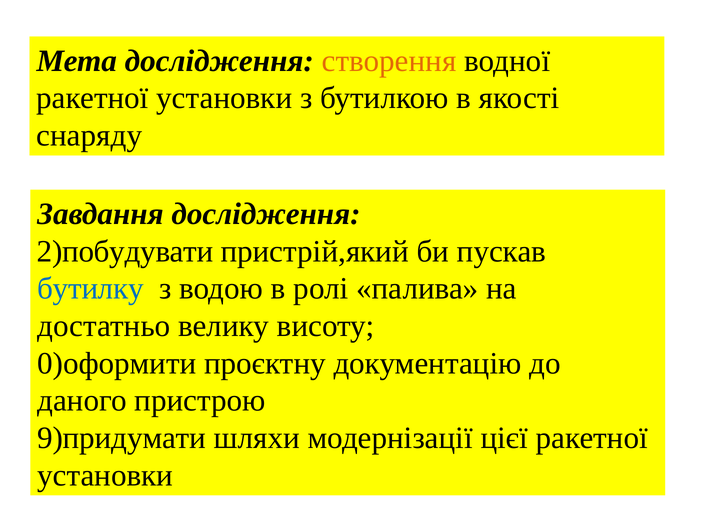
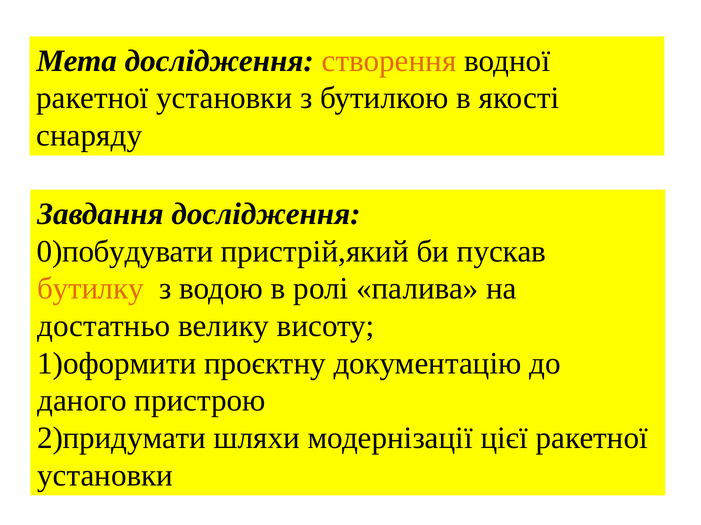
2)побудувати: 2)побудувати -> 0)побудувати (125, 252)
бутилку colour: blue -> orange (91, 289)
0)оформити: 0)оформити -> 1)оформити (117, 364)
9)придумати: 9)придумати -> 2)придумати (122, 439)
